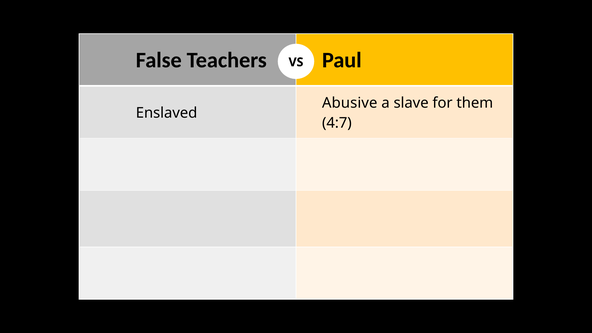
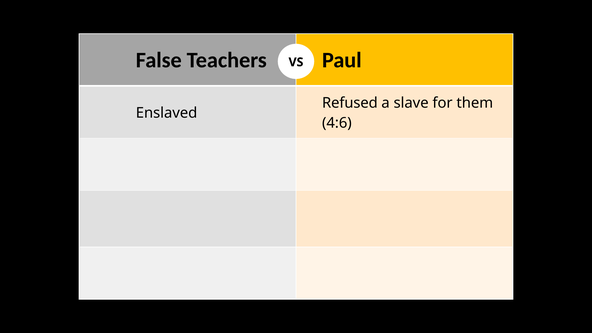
Abusive: Abusive -> Refused (350, 103)
4:7: 4:7 -> 4:6 (337, 123)
